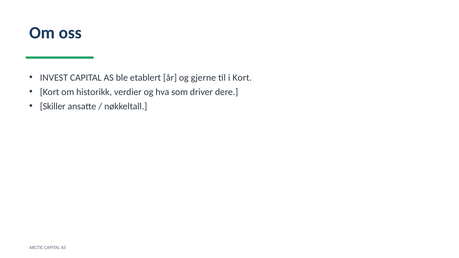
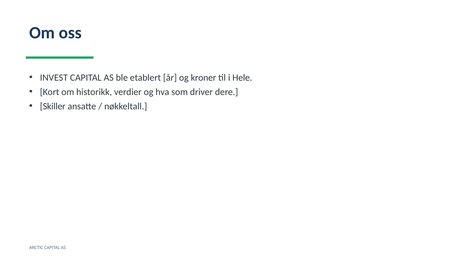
gjerne: gjerne -> kroner (203, 78)
i Kort: Kort -> Hele (242, 78)
